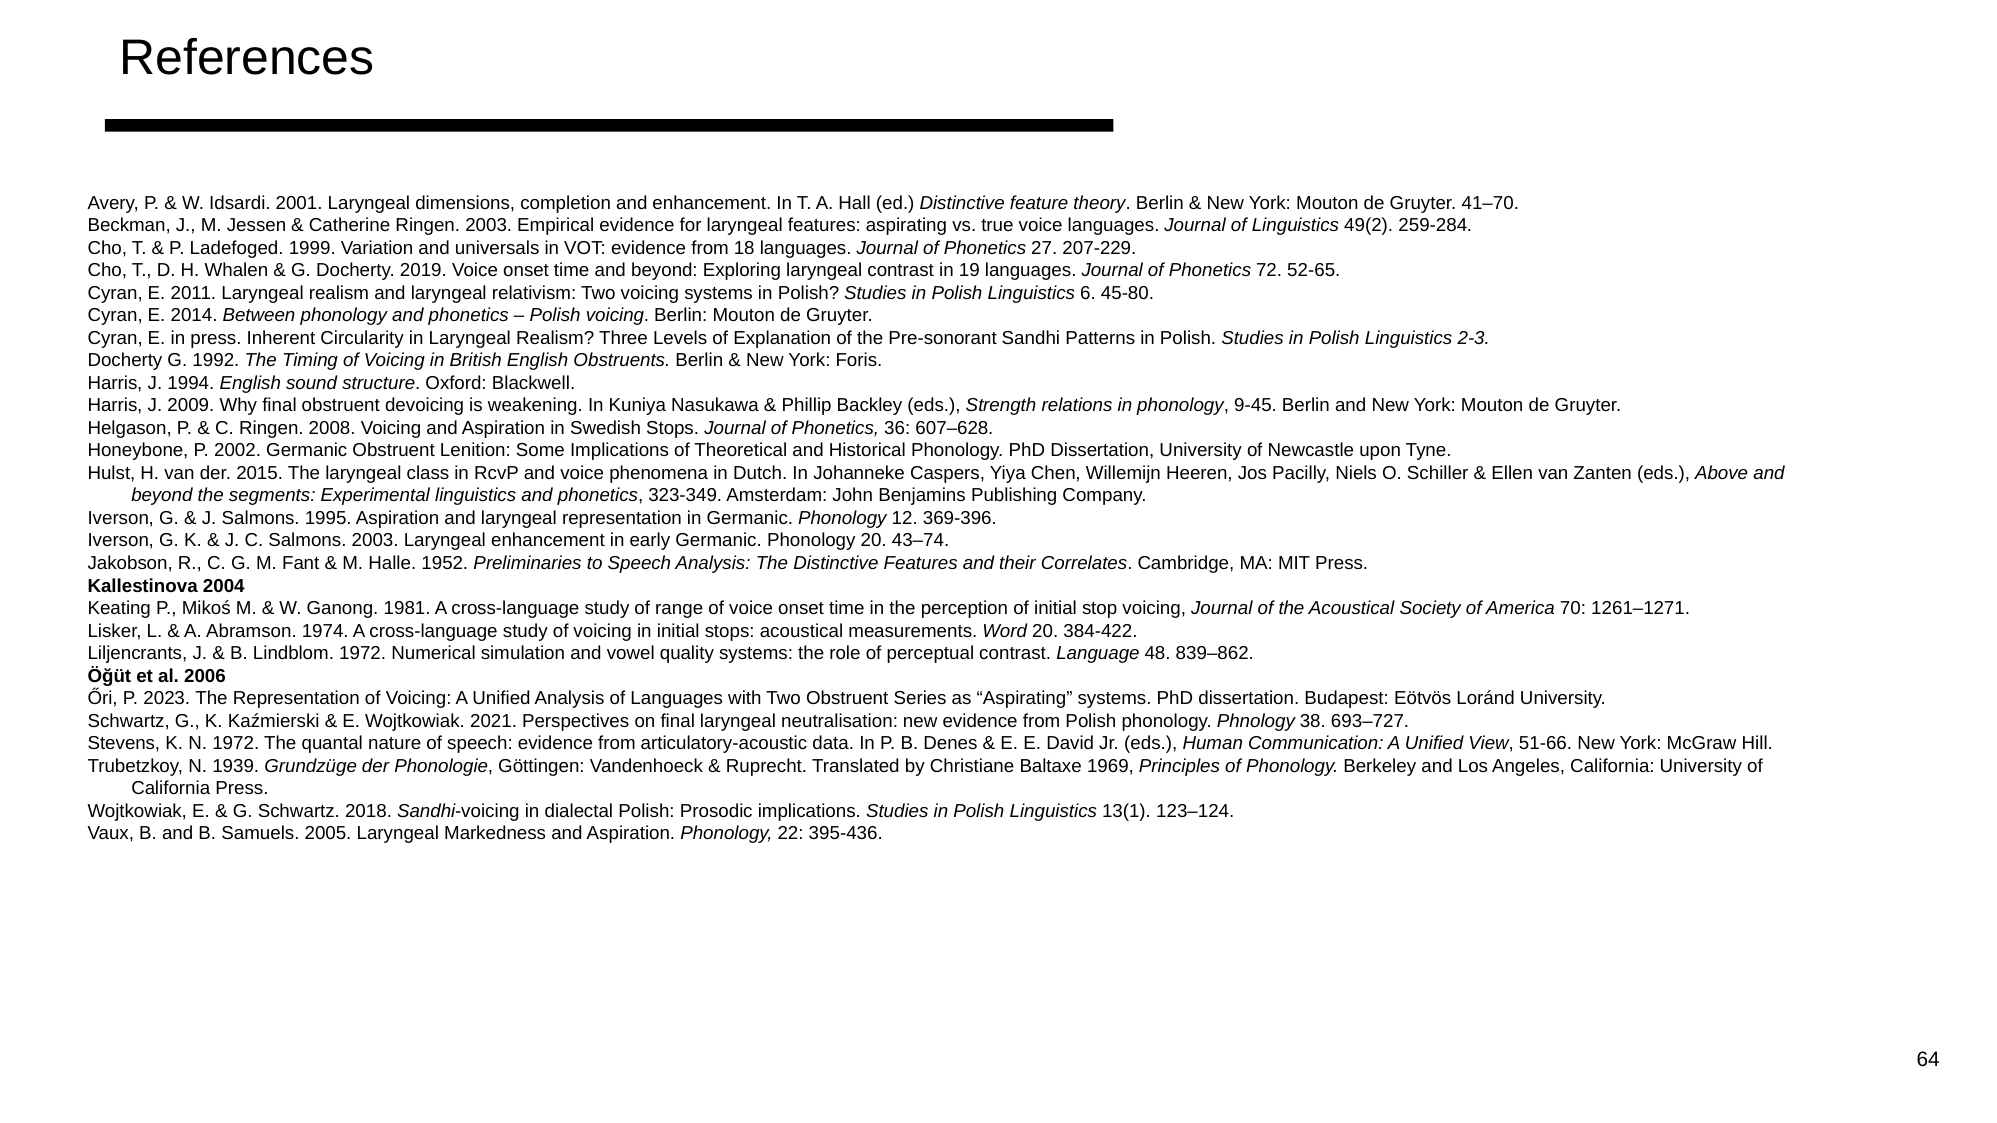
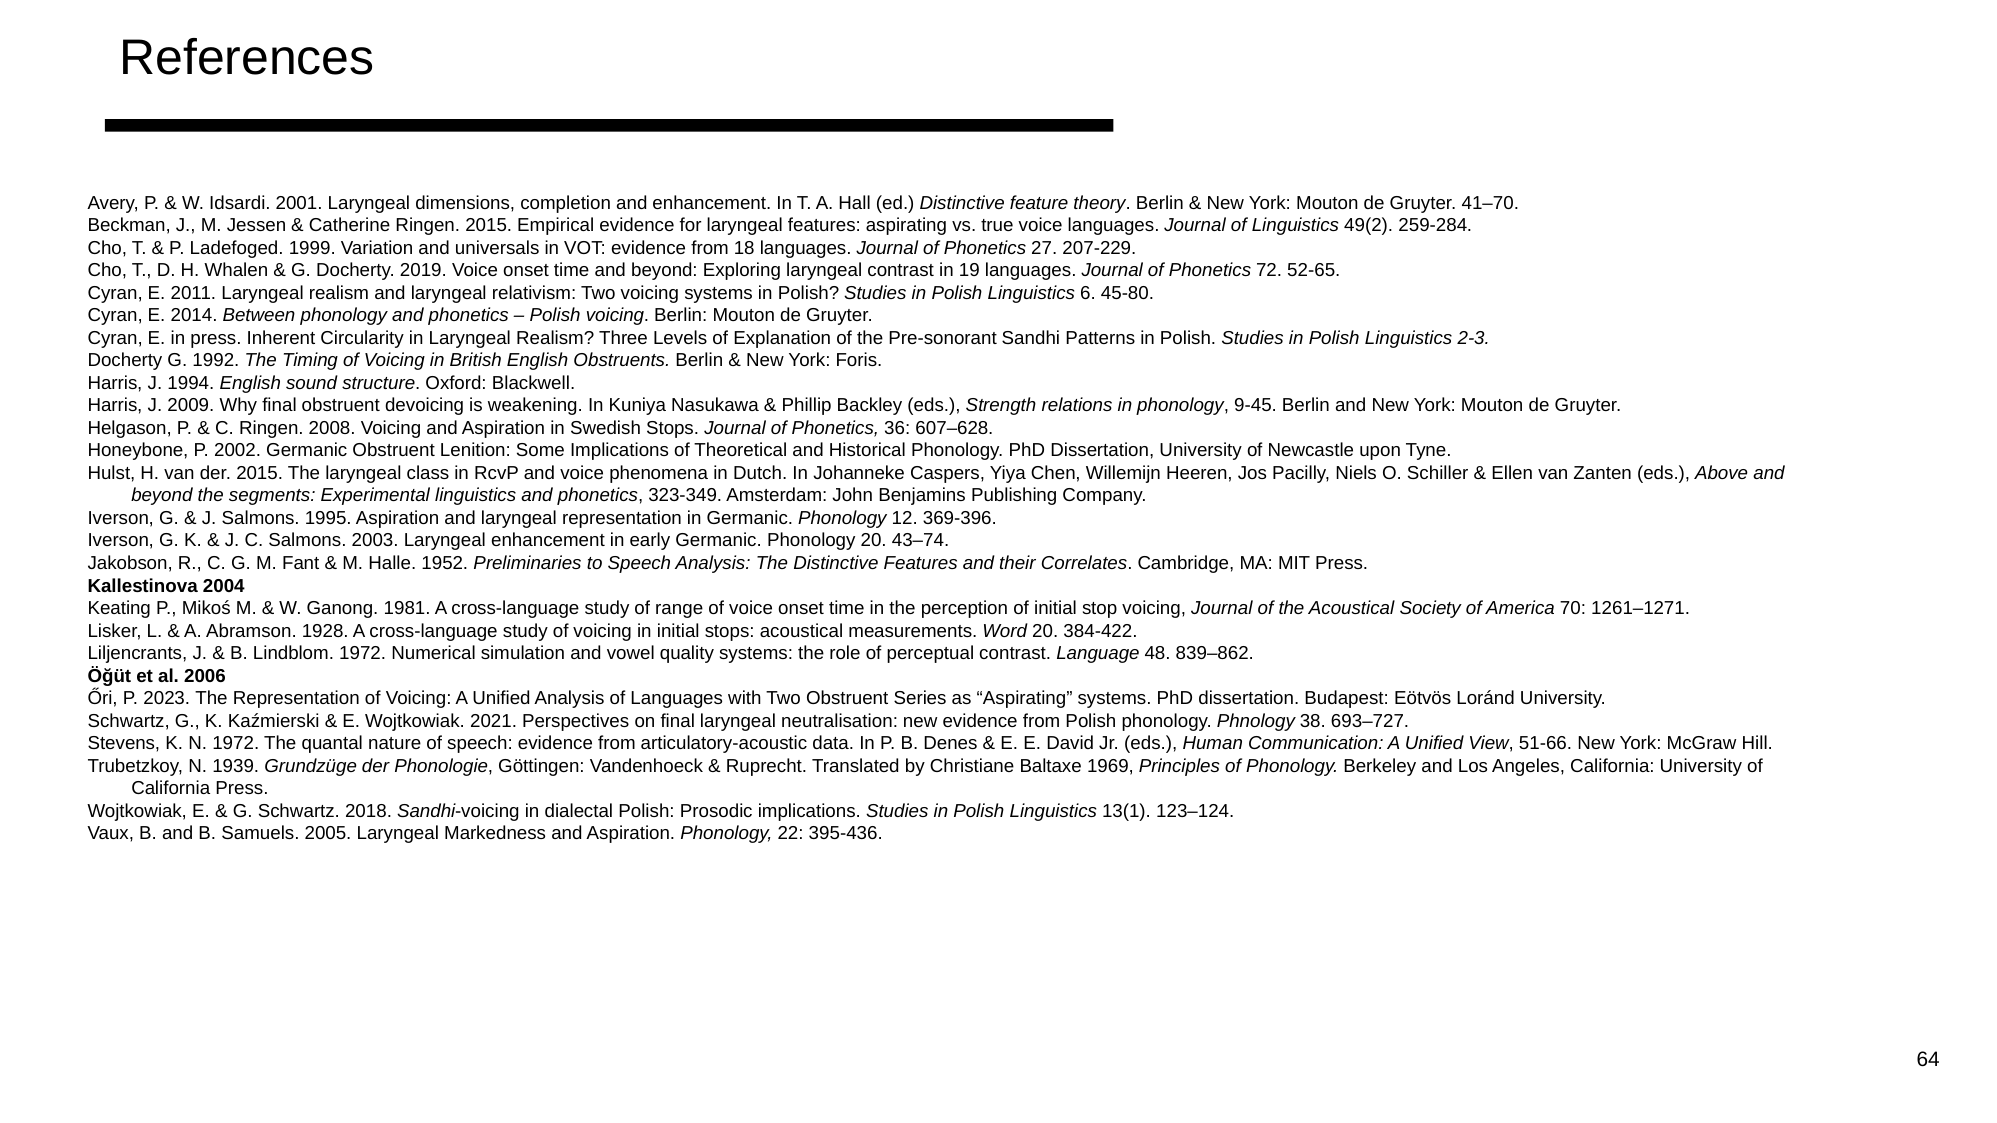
Ringen 2003: 2003 -> 2015 (489, 226)
1974: 1974 -> 1928 (325, 631)
